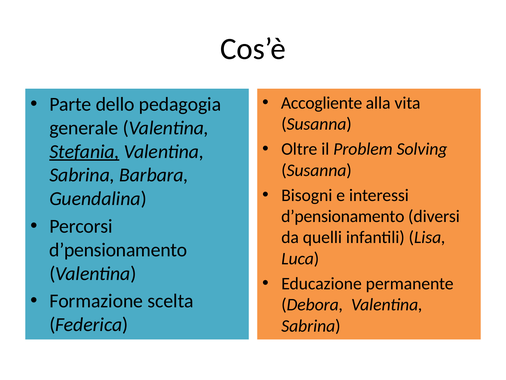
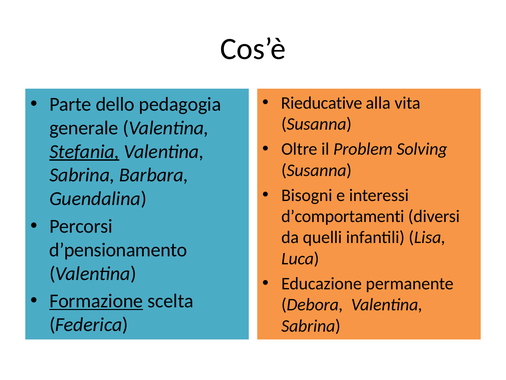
Accogliente: Accogliente -> Rieducative (322, 103)
d’pensionamento: d’pensionamento -> d’comportamenti (343, 216)
Formazione underline: none -> present (96, 301)
